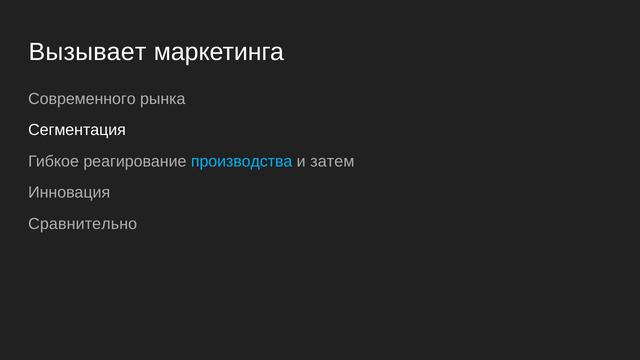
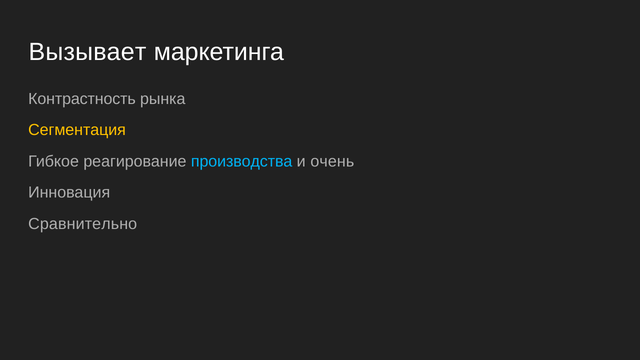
Современного: Современного -> Контрастность (82, 99)
Сегментация colour: white -> yellow (77, 130)
затем: затем -> очень (332, 161)
